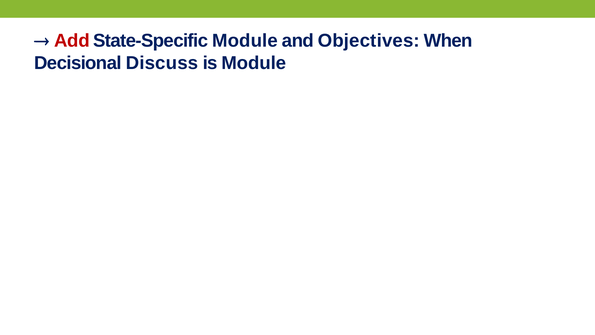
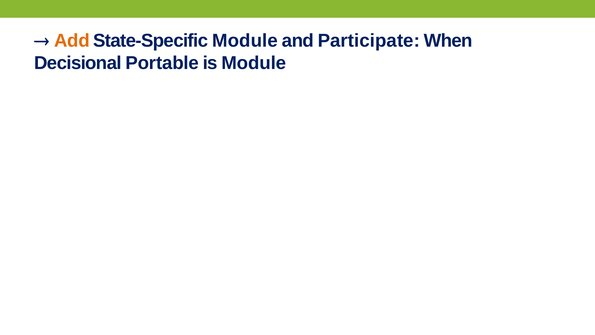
Add colour: red -> orange (72, 41)
Objectives: Objectives -> Participate (369, 41)
Discuss: Discuss -> Portable (162, 63)
